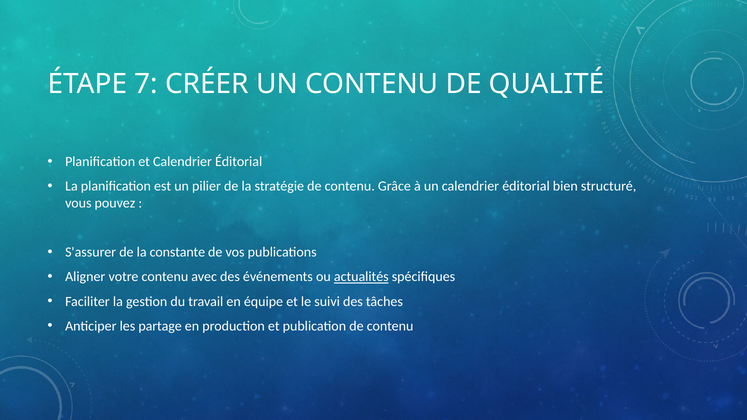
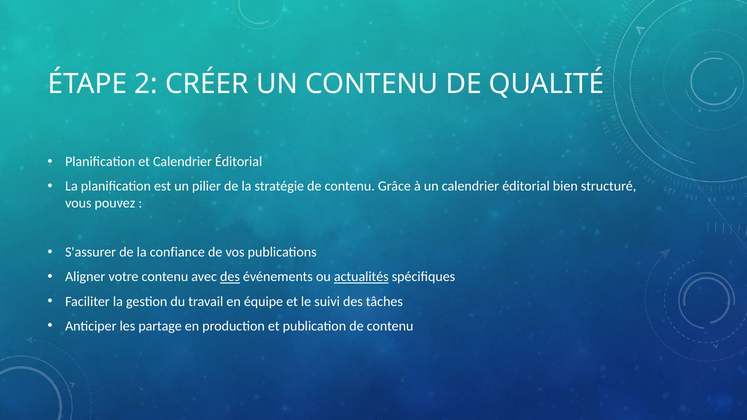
7: 7 -> 2 (146, 84)
constante: constante -> confiance (177, 252)
des underline: none -> present (230, 277)
